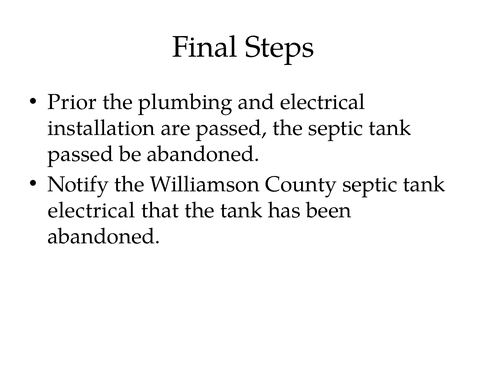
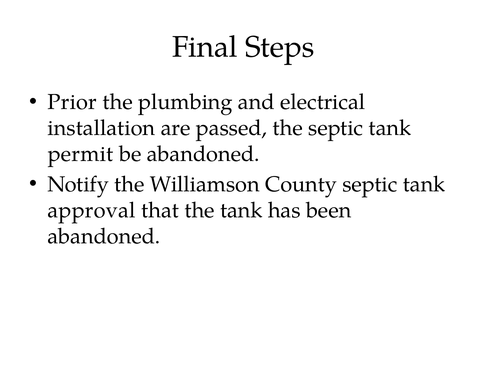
passed: passed -> permit (80, 154)
electrical: electrical -> approval (91, 210)
